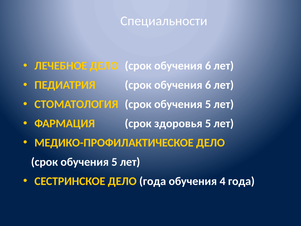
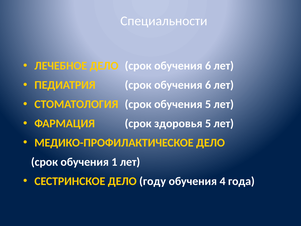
5: 5 -> 1 (114, 162)
ДЕЛО года: года -> году (153, 181)
